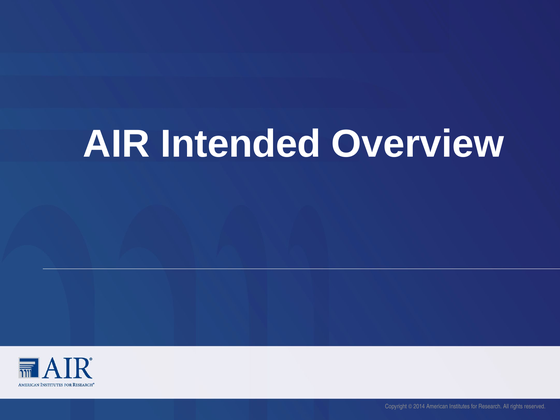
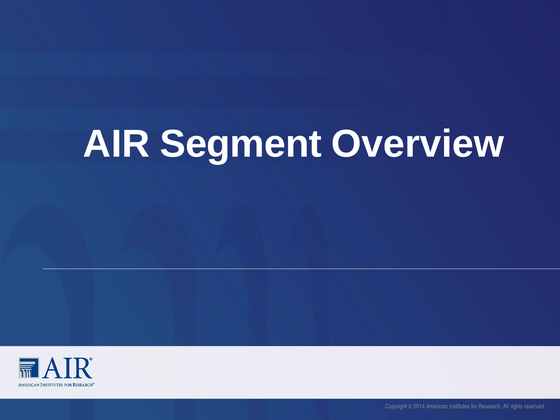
Intended: Intended -> Segment (241, 144)
